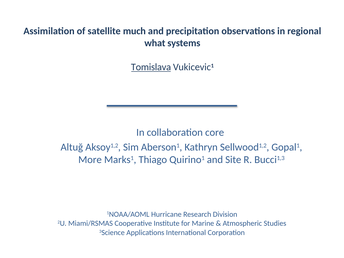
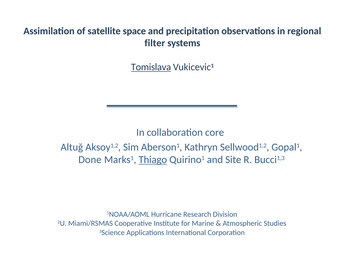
much: much -> space (134, 31)
what: what -> filter (155, 43)
More: More -> Done (90, 160)
Thiago underline: none -> present (153, 160)
